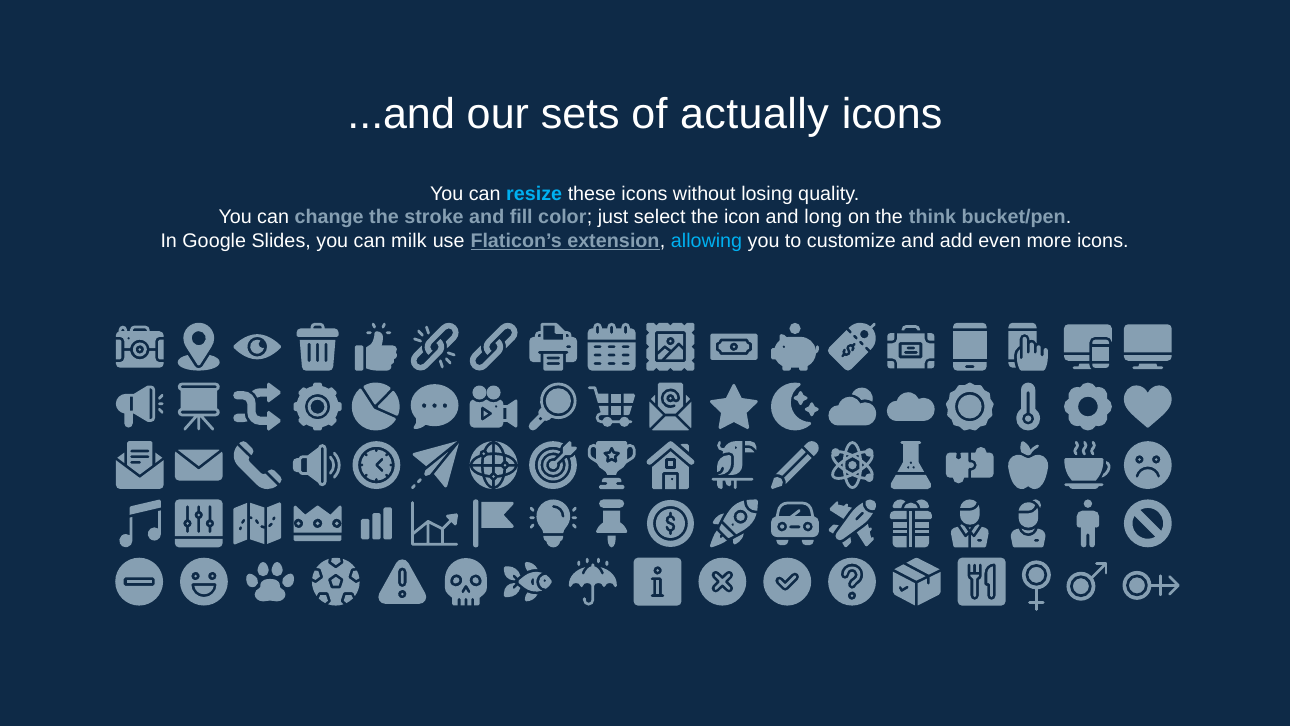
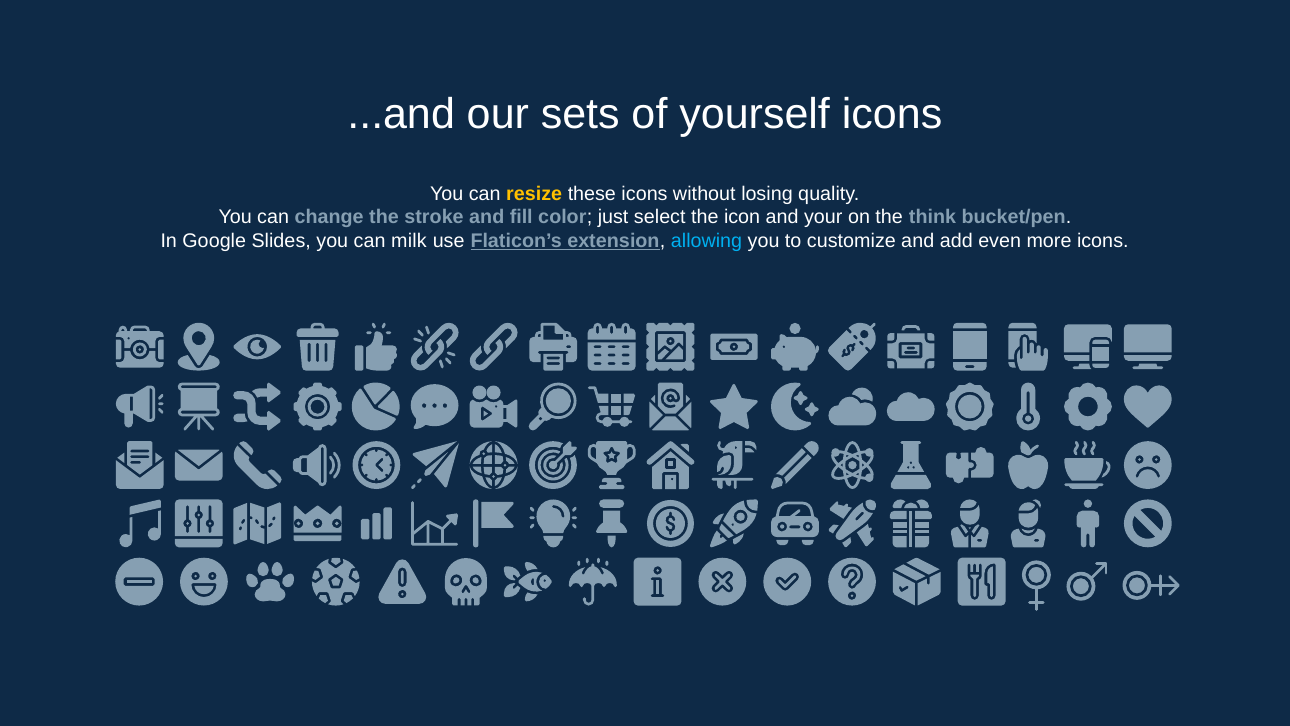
actually: actually -> yourself (755, 114)
resize colour: light blue -> yellow (534, 194)
long: long -> your (823, 217)
